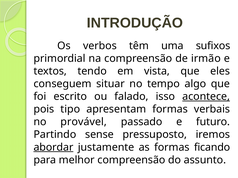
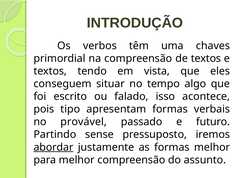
sufixos: sufixos -> chaves (213, 46)
de irmão: irmão -> textos (206, 59)
acontece underline: present -> none (206, 97)
formas ficando: ficando -> melhor (212, 148)
